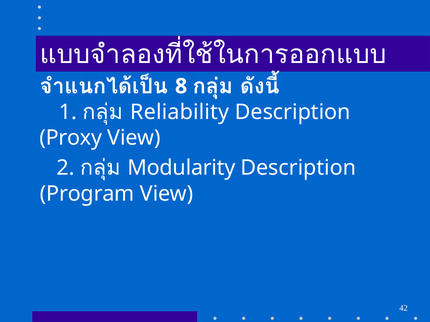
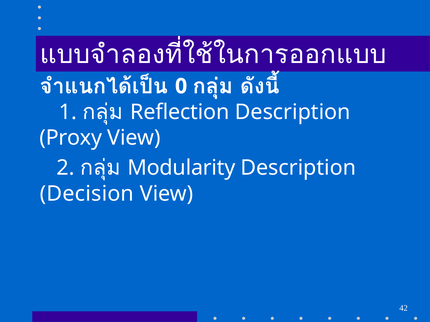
8: 8 -> 0 (181, 86)
Reliability: Reliability -> Reflection (180, 112)
Program: Program -> Decision (87, 194)
